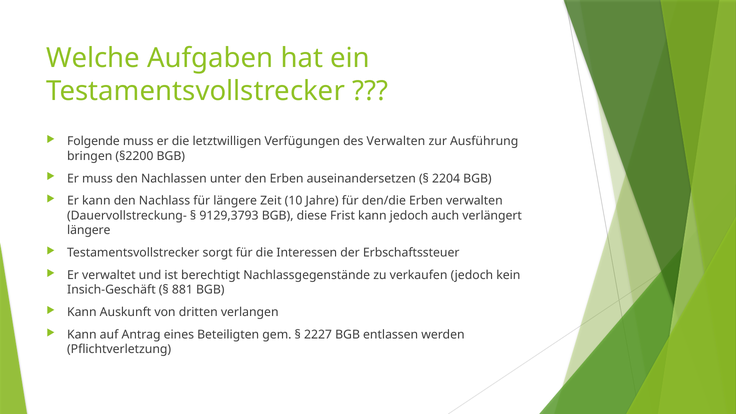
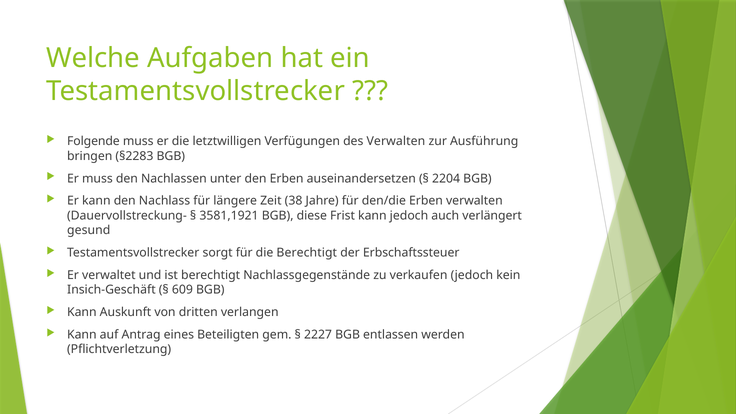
§2200: §2200 -> §2283 (134, 156)
10: 10 -> 38 (294, 201)
9129,3793: 9129,3793 -> 3581,1921 (229, 216)
längere: längere -> gesund (89, 230)
die Interessen: Interessen -> Berechtigt (307, 253)
881: 881 -> 609 (182, 290)
